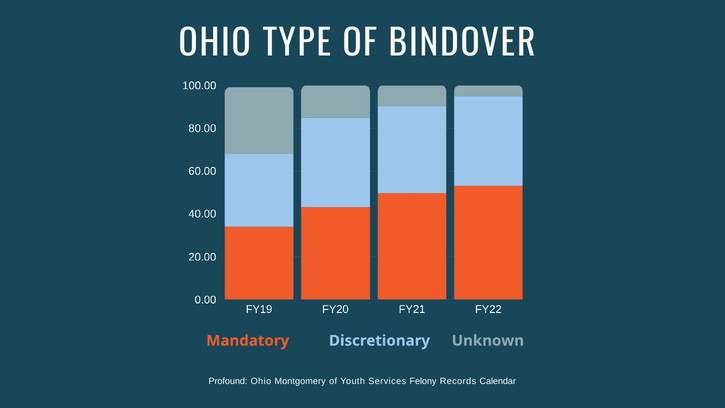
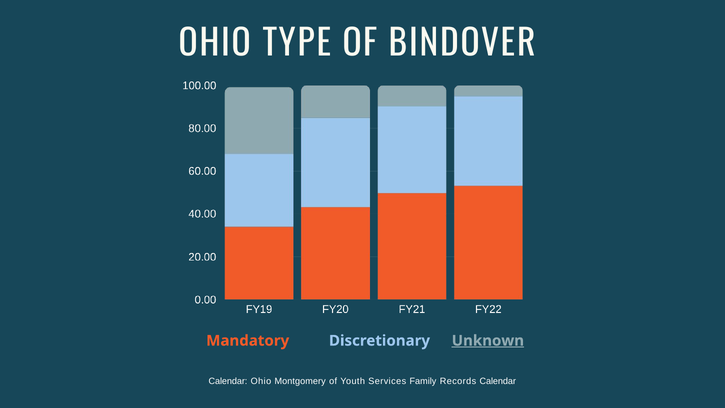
Unknown underline: none -> present (488, 341)
Profound: Profound -> Calendar (228, 381)
Felony: Felony -> Family (423, 381)
